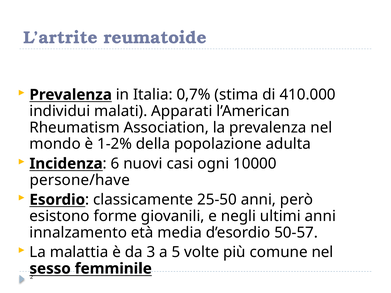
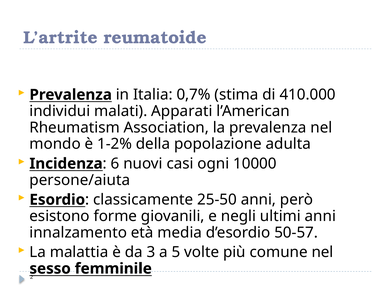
persone/have: persone/have -> persone/aiuta (80, 180)
